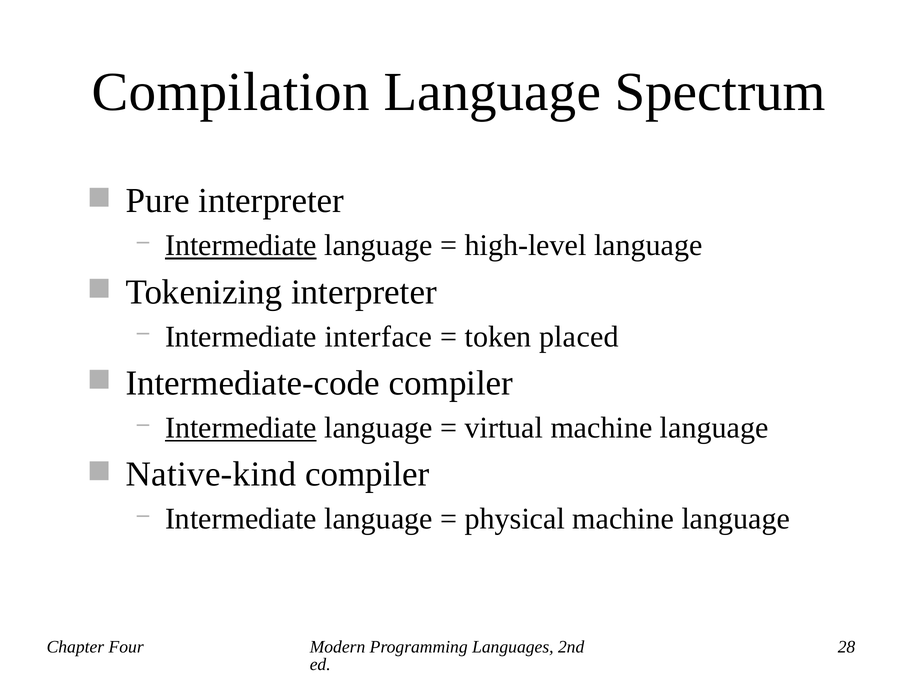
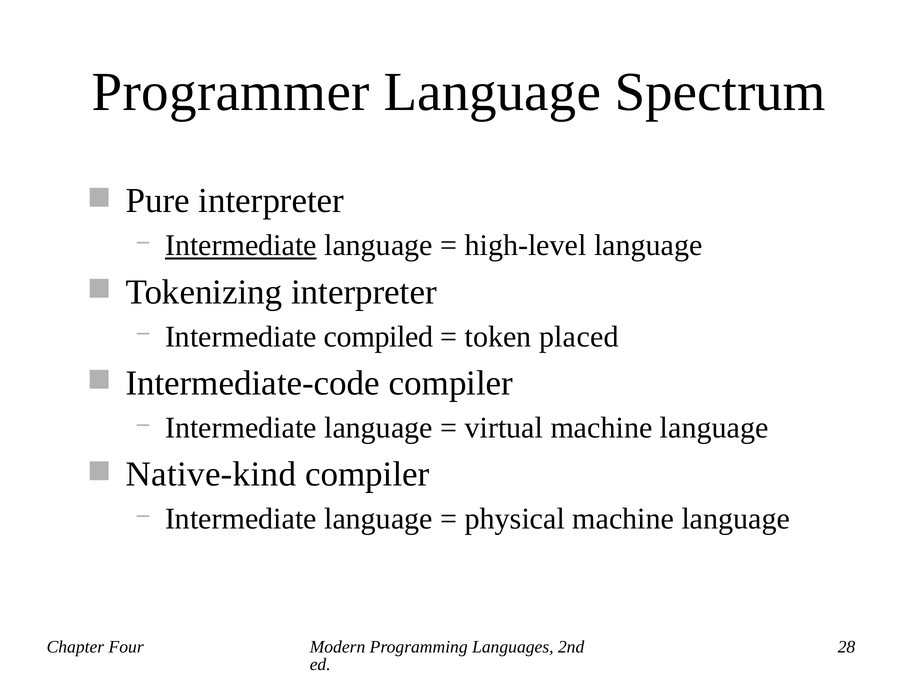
Compilation: Compilation -> Programmer (231, 92)
interface: interface -> compiled (379, 337)
Intermediate underline: present -> none (241, 428)
